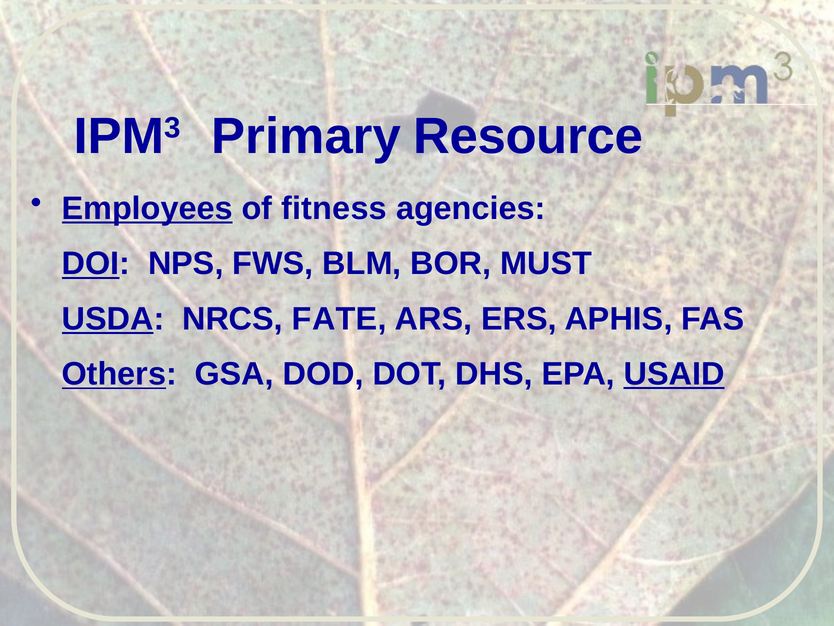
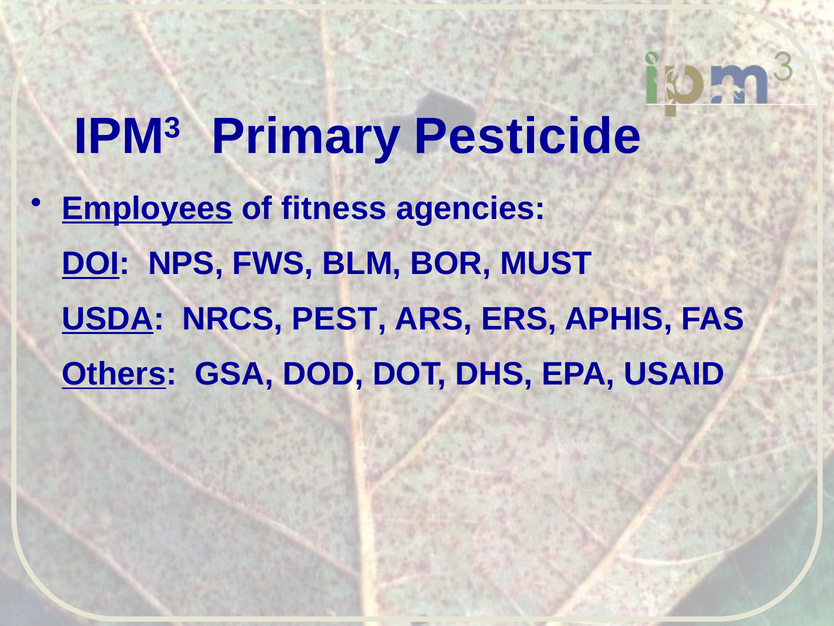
Resource: Resource -> Pesticide (528, 136)
FATE: FATE -> PEST (339, 319)
USAID underline: present -> none (674, 374)
